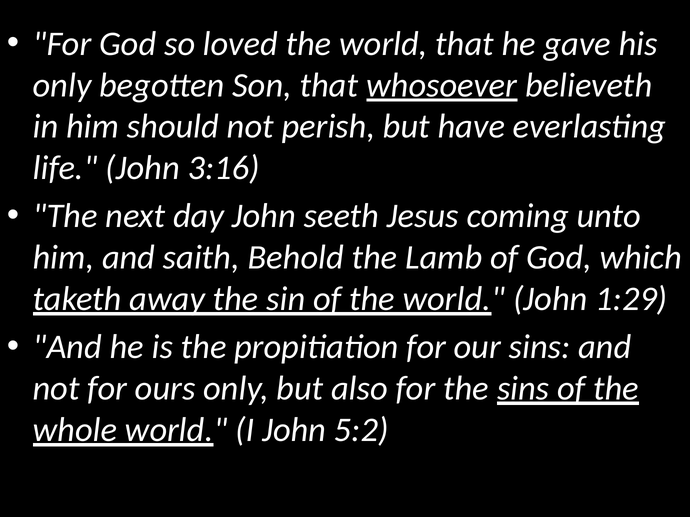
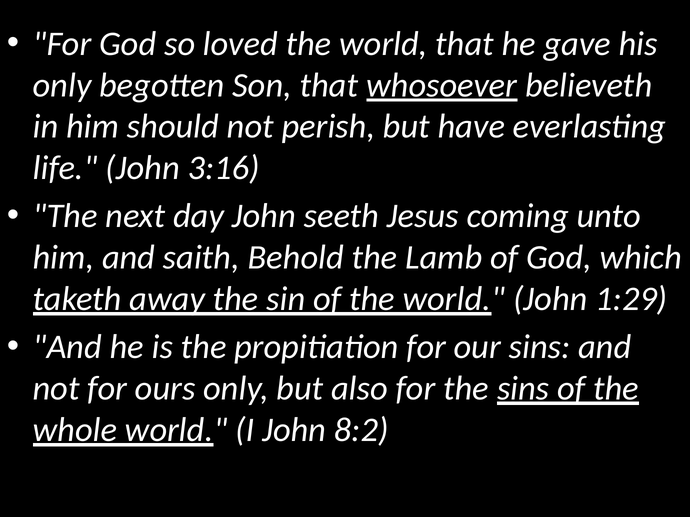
5:2: 5:2 -> 8:2 (361, 430)
